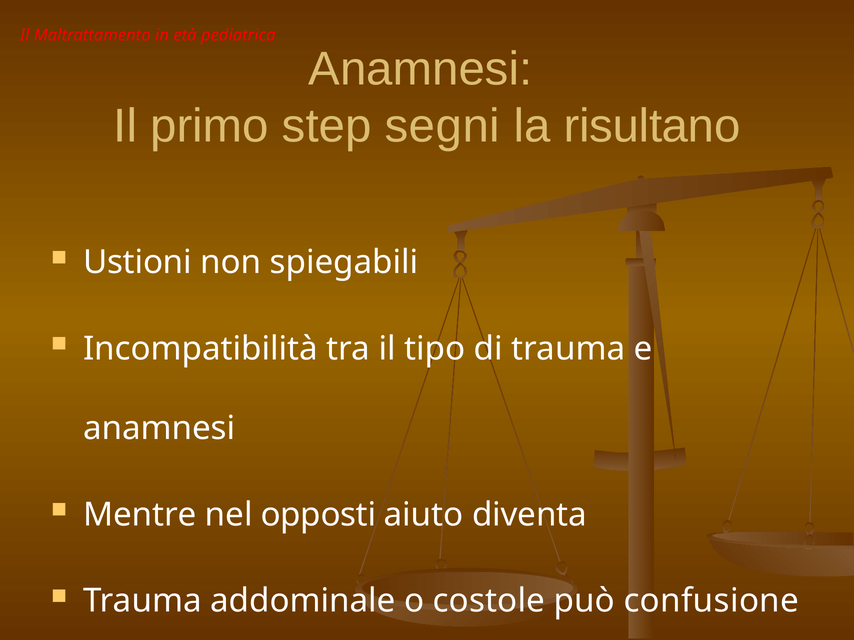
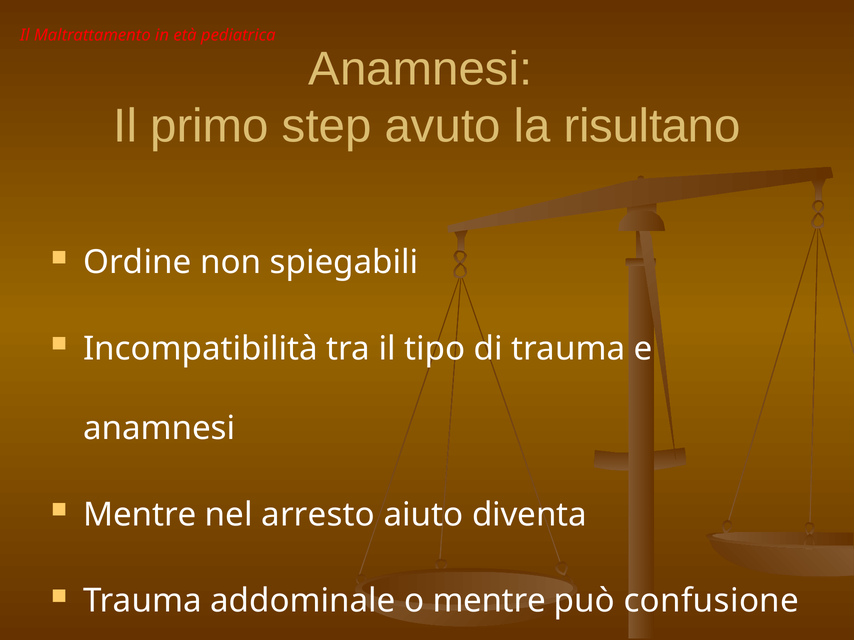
step segni: segni -> avuto (443, 126)
Ustioni: Ustioni -> Ordine (137, 262)
opposti: opposti -> arresto (318, 515)
o costole: costole -> mentre (489, 601)
